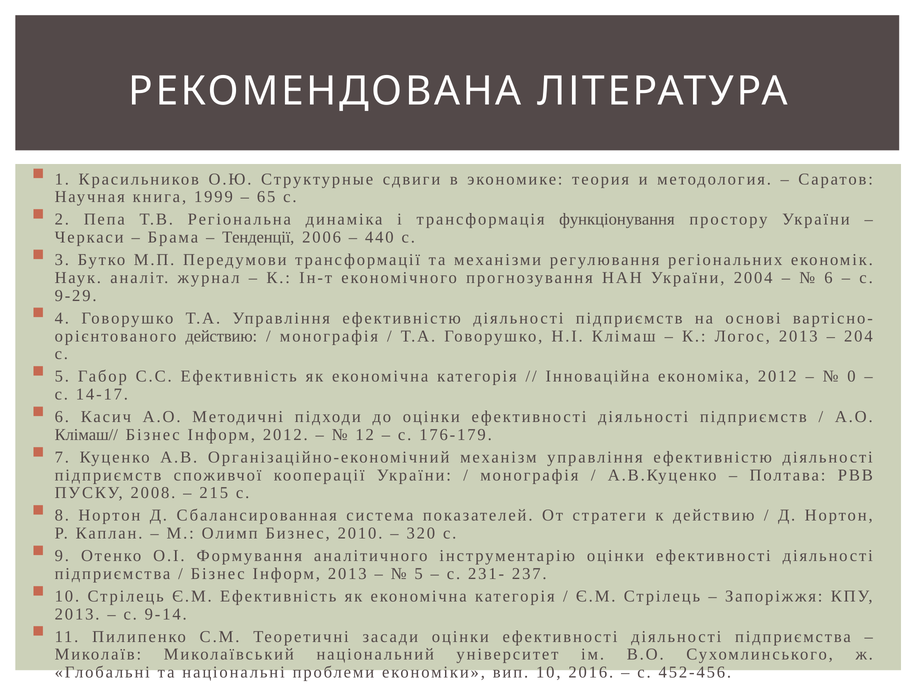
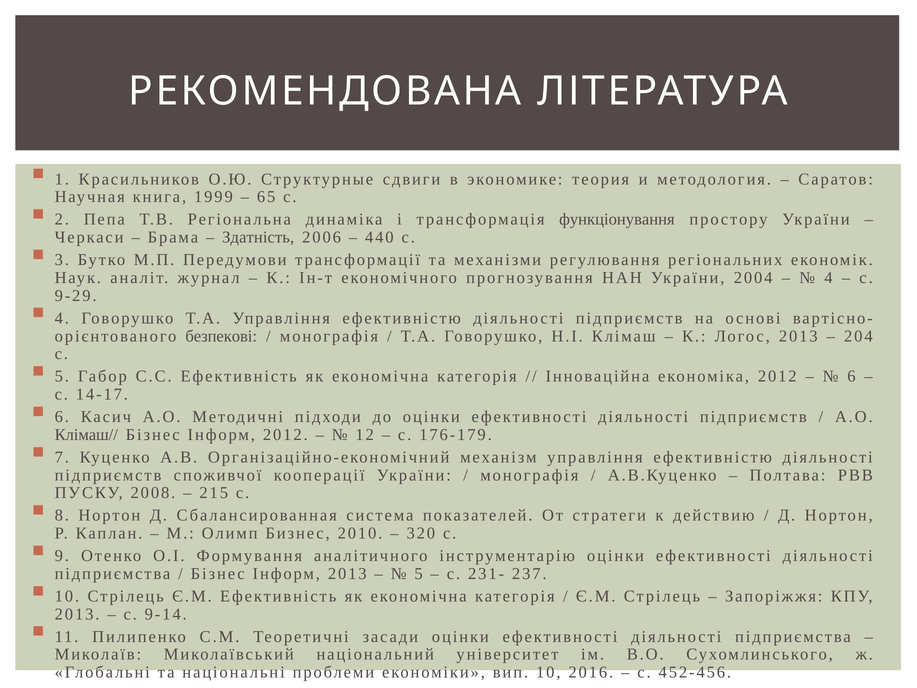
Тенденції: Тенденції -> Здатність (258, 237)
6: 6 -> 4 (828, 278)
действию: действию -> безпекові (221, 336)
0: 0 -> 6 (851, 376)
